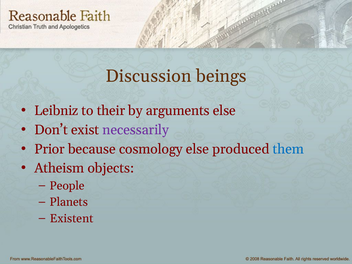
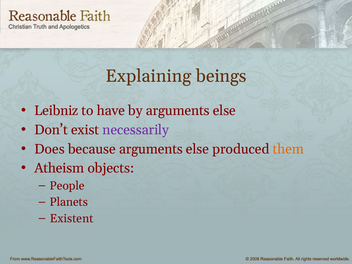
Discussion: Discussion -> Explaining (149, 76)
their: their -> have (111, 111)
Prior: Prior -> Does (50, 149)
because cosmology: cosmology -> arguments (151, 149)
them colour: blue -> orange (288, 149)
